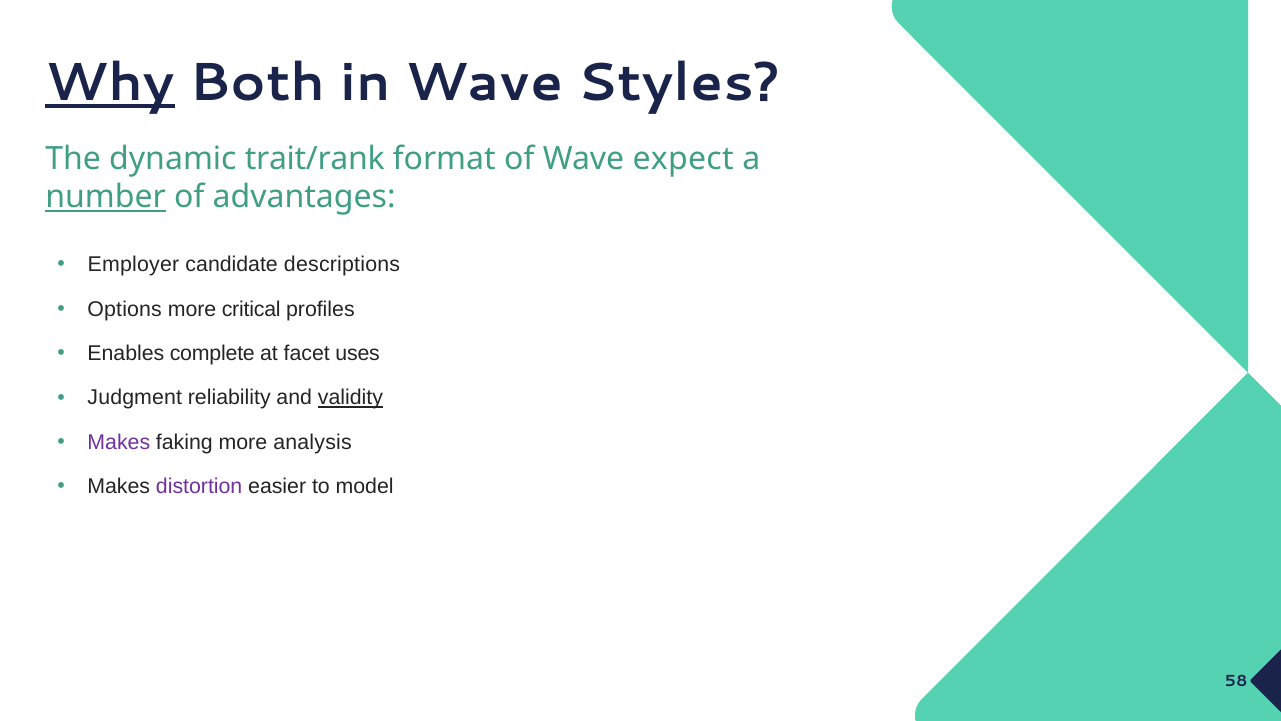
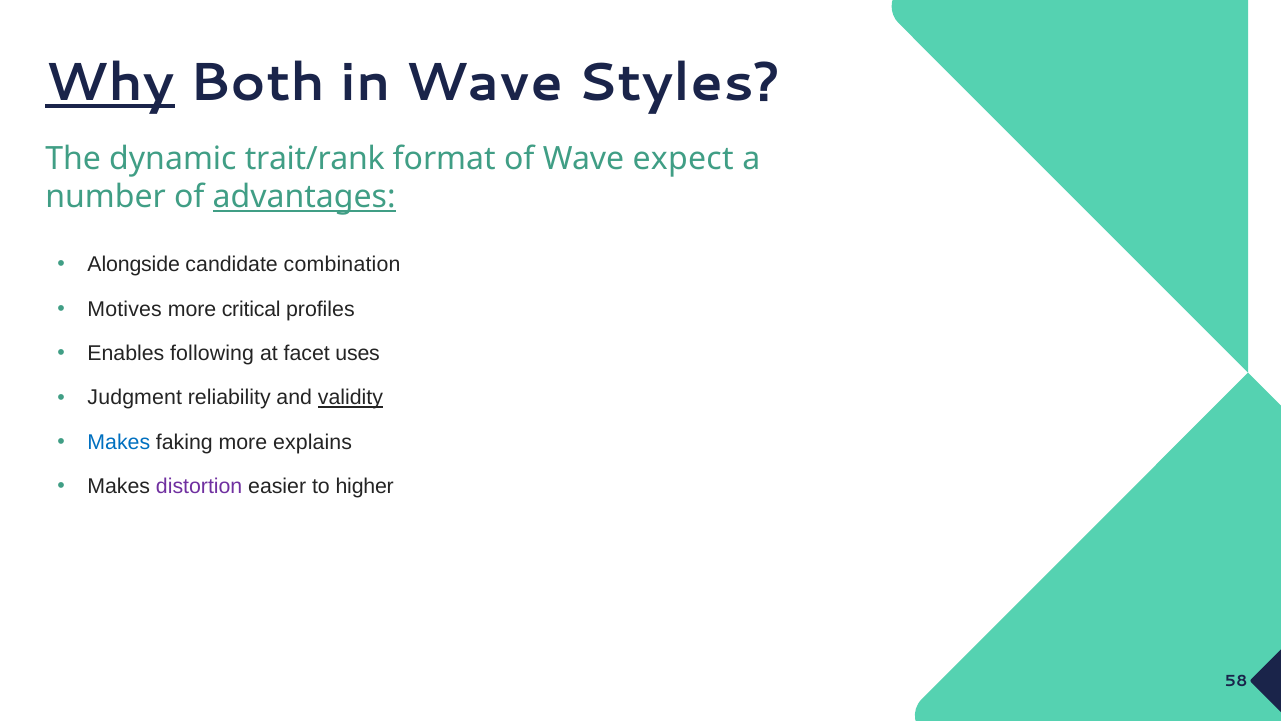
number underline: present -> none (106, 197)
advantages underline: none -> present (304, 197)
Employer: Employer -> Alongside (134, 264)
descriptions: descriptions -> combination (342, 264)
Options: Options -> Motives (125, 309)
complete: complete -> following (212, 353)
Makes colour: purple -> blue (119, 442)
analysis: analysis -> explains (313, 442)
model: model -> higher (365, 486)
